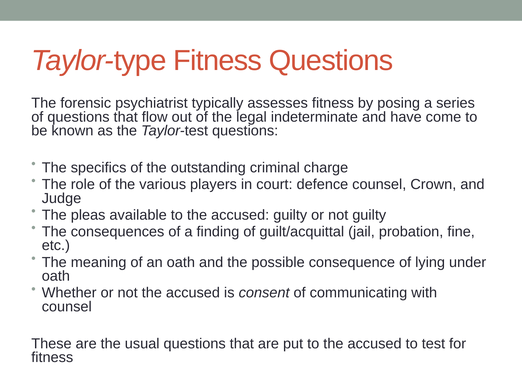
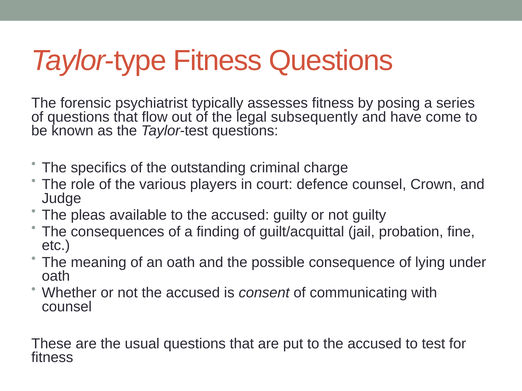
indeterminate: indeterminate -> subsequently (314, 117)
